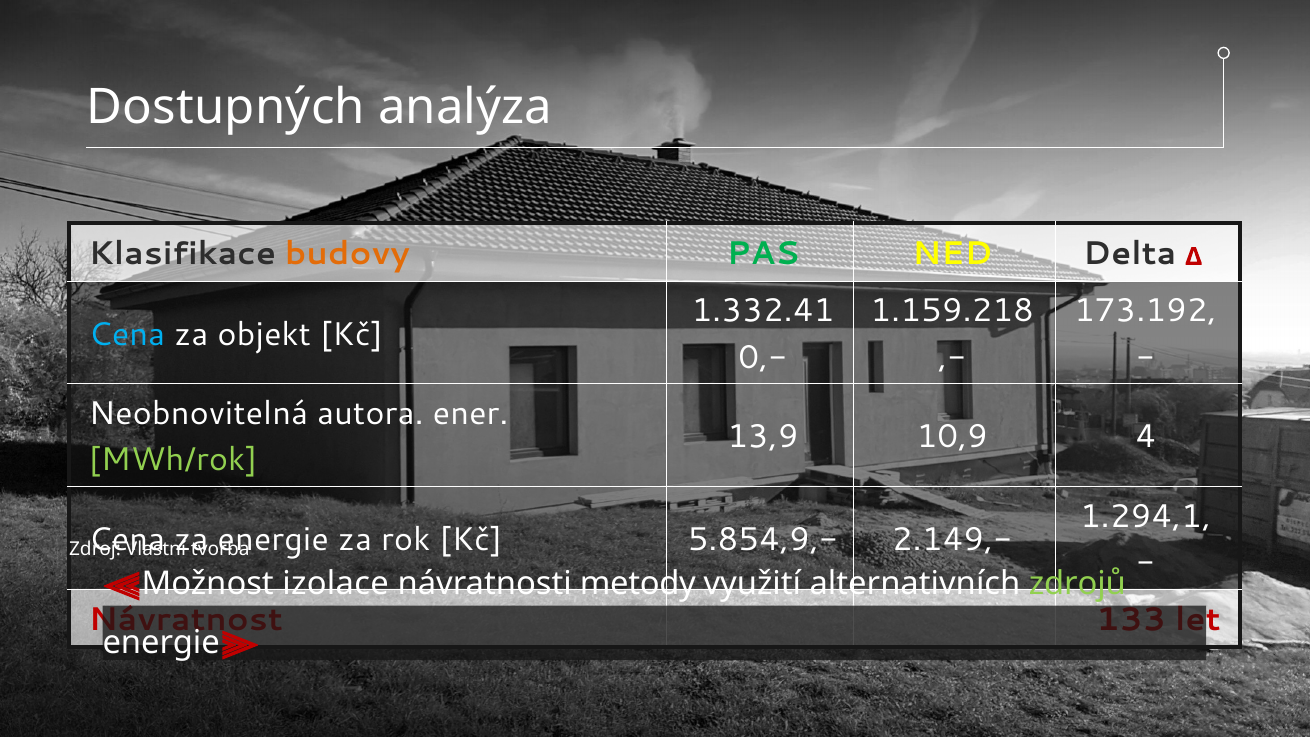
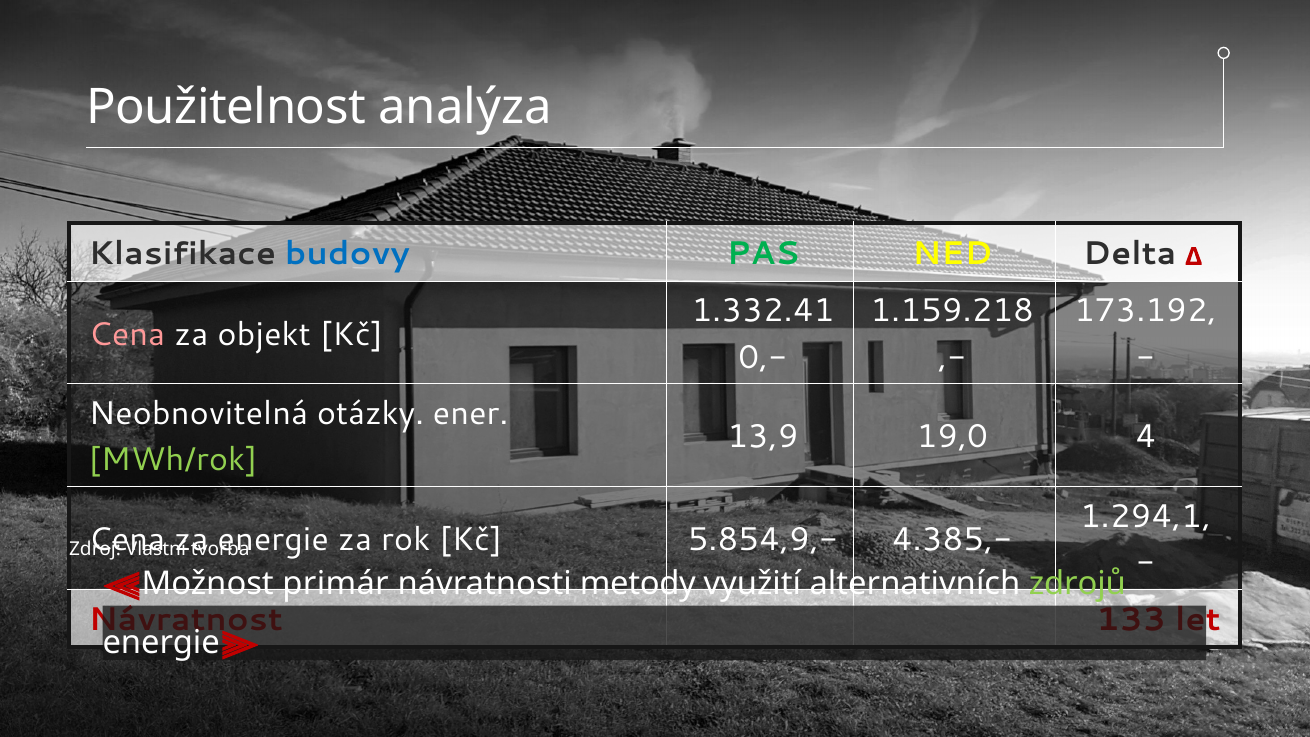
Dostupných: Dostupných -> Použitelnost (226, 107)
budovy colour: orange -> blue (347, 254)
Cena colour: light blue -> pink (127, 334)
autora: autora -> otázky (371, 414)
10,9: 10,9 -> 19,0 (952, 437)
2.149,-: 2.149,- -> 4.385,- (952, 539)
izolace: izolace -> primár (336, 584)
